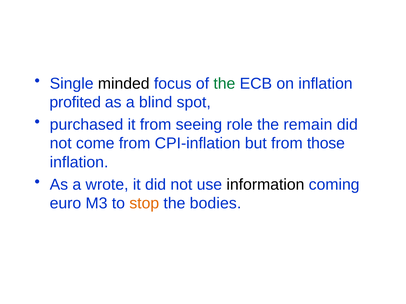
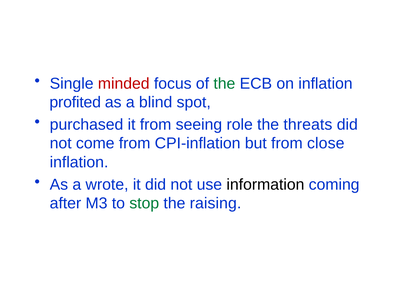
minded colour: black -> red (124, 84)
remain: remain -> threats (308, 125)
those: those -> close (326, 144)
euro: euro -> after (65, 204)
stop colour: orange -> green (144, 204)
bodies: bodies -> raising (216, 204)
